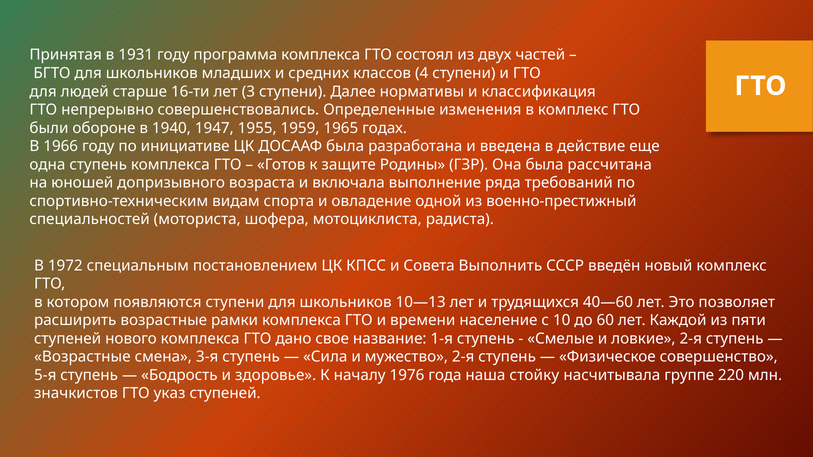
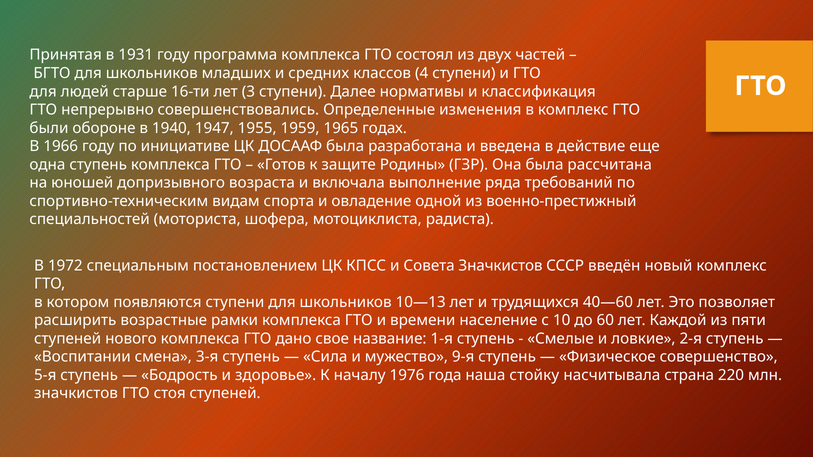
Совета Выполнить: Выполнить -> Значкистов (501, 266)
Возрастные: Возрастные -> Воспитании (82, 357)
мужество 2-я: 2-я -> 9-я (463, 357)
группе: группе -> страна (689, 375)
указ: указ -> стоя (170, 394)
